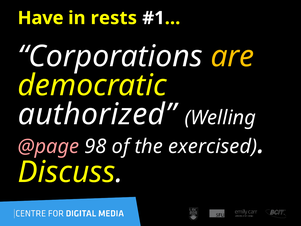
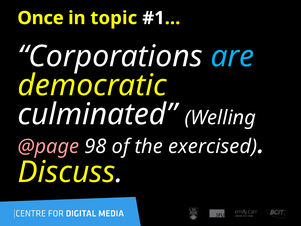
Have: Have -> Once (41, 18)
rests: rests -> topic (114, 18)
are colour: yellow -> light blue (232, 56)
authorized: authorized -> culminated (97, 114)
